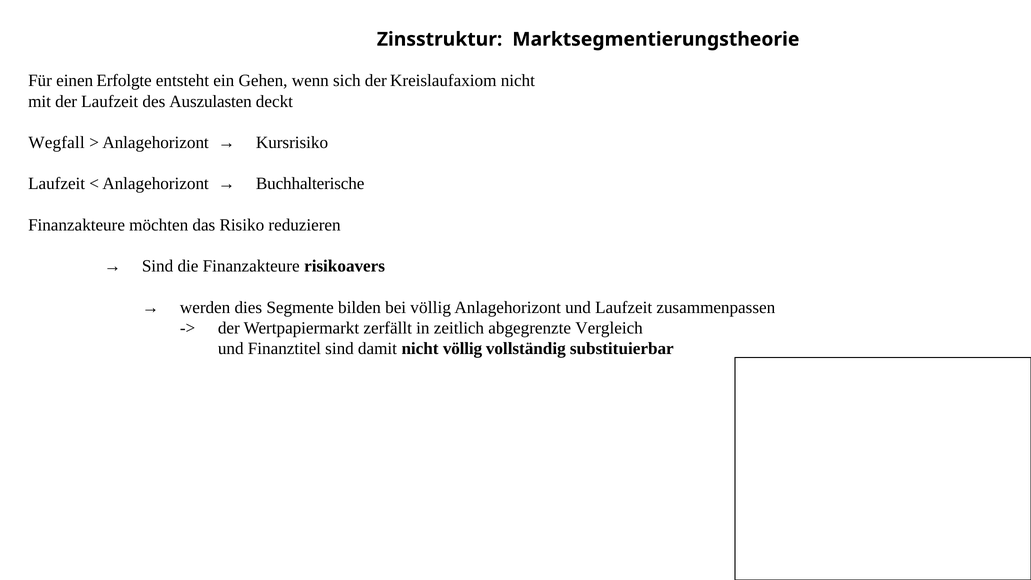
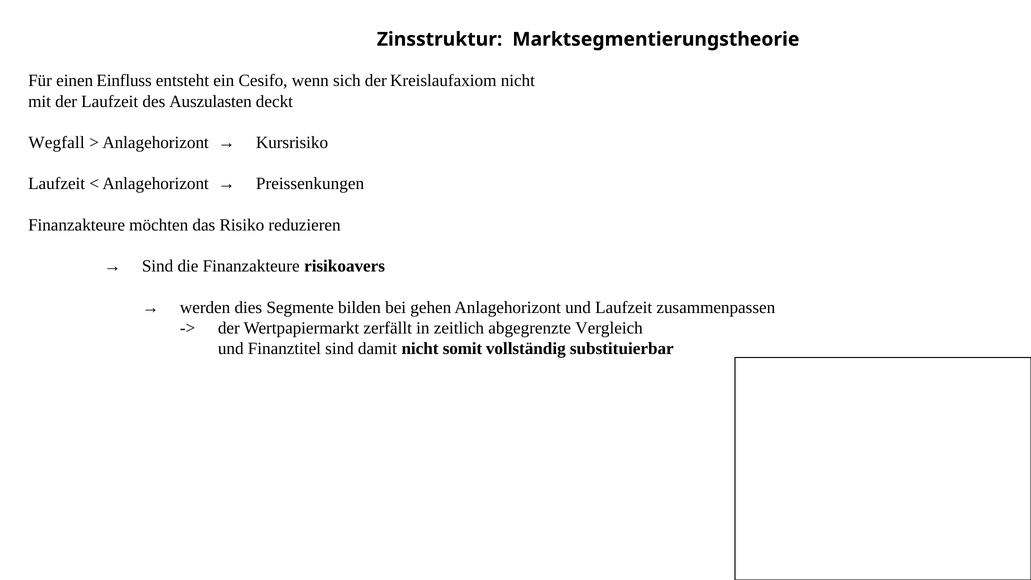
Erfolgte: Erfolgte -> Einfluss (124, 81)
Gehen: Gehen -> Cesifo (263, 81)
Buchhalterische: Buchhalterische -> Preissenkungen (310, 184)
bei völlig: völlig -> gehen (431, 307)
nicht völlig: völlig -> somit (462, 349)
